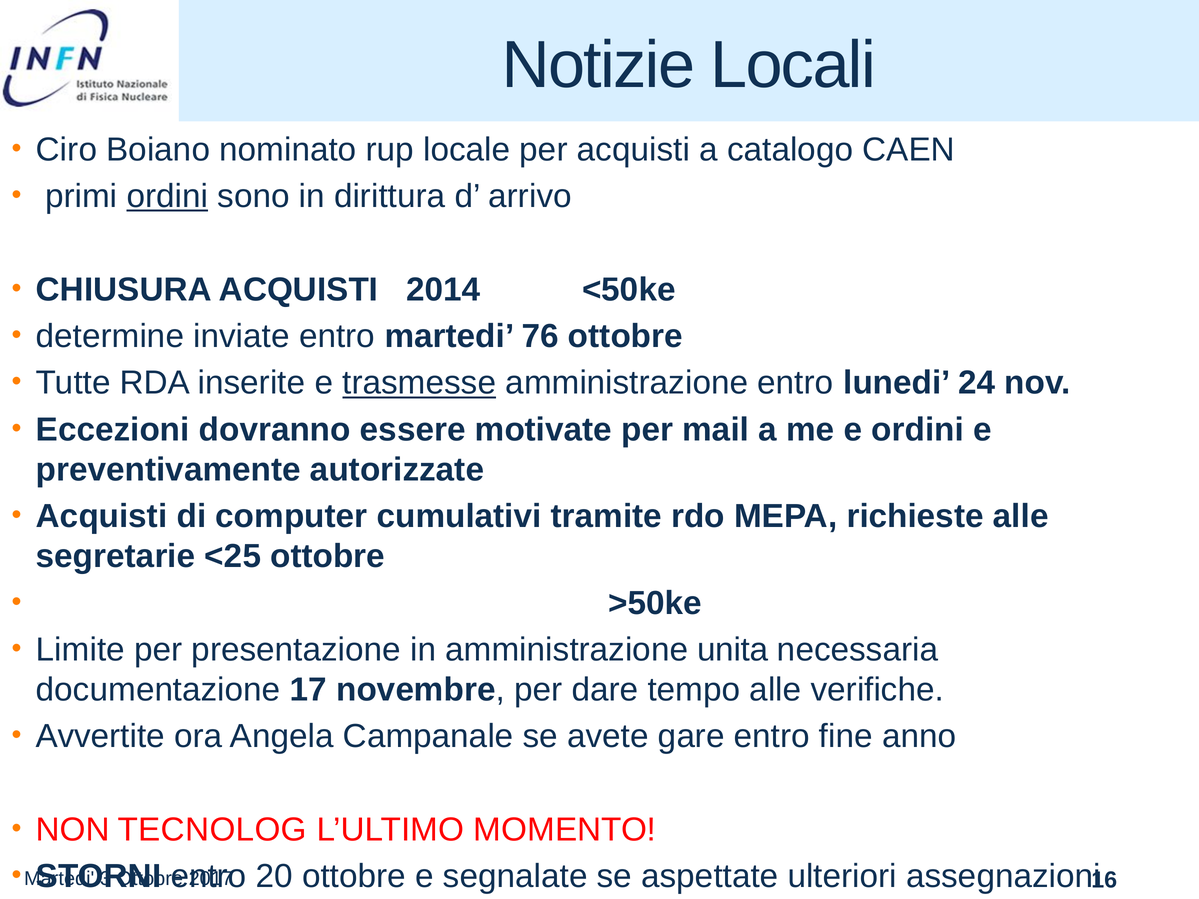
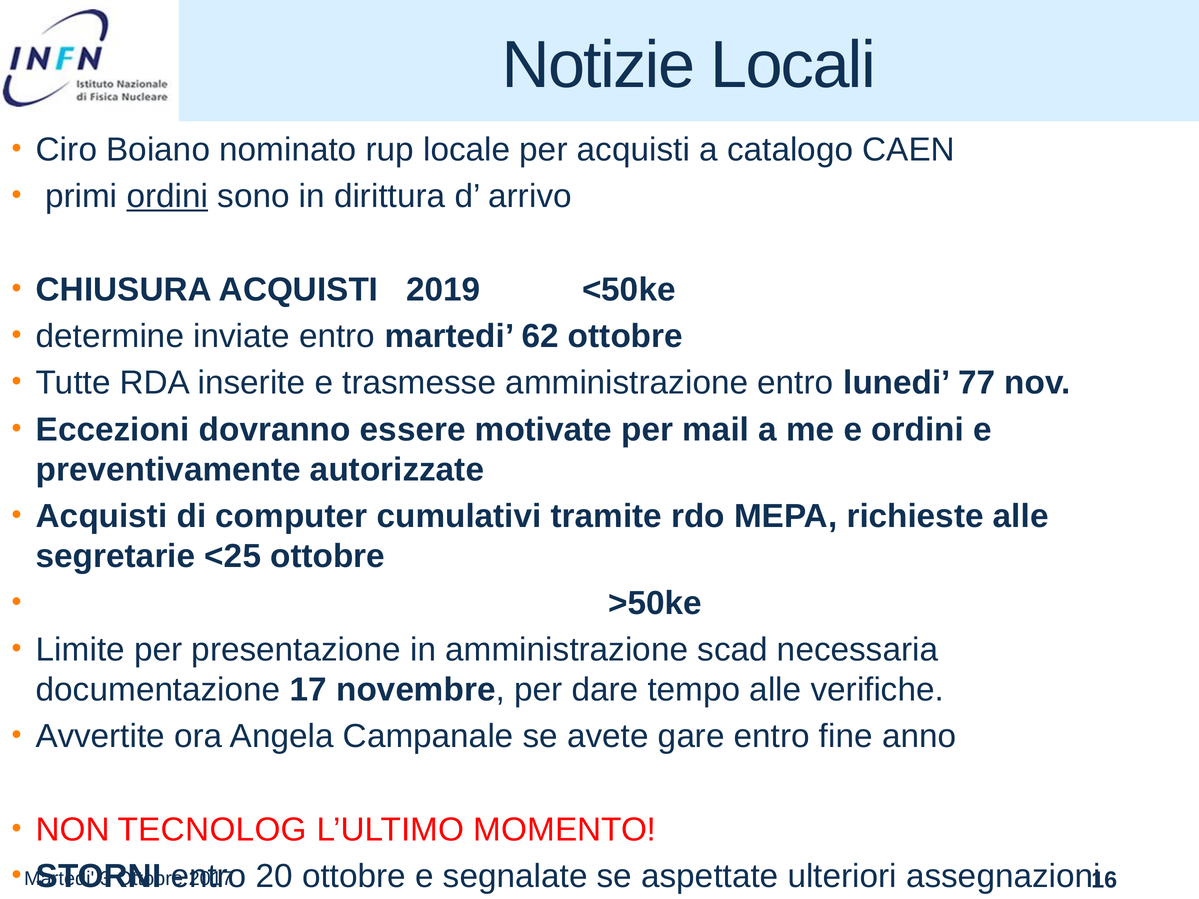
2014: 2014 -> 2019 (443, 290)
76: 76 -> 62 (540, 336)
trasmesse underline: present -> none (419, 383)
24: 24 -> 77 (977, 383)
unita: unita -> scad (733, 650)
